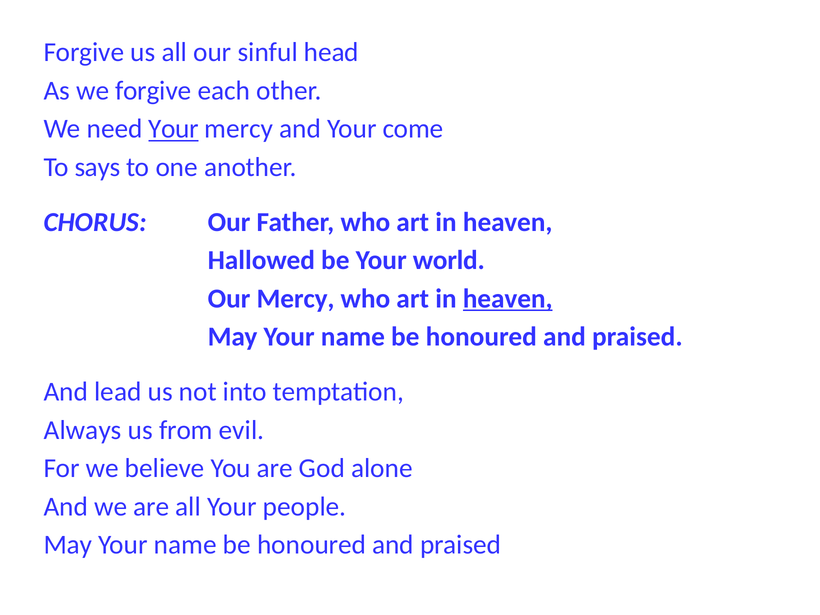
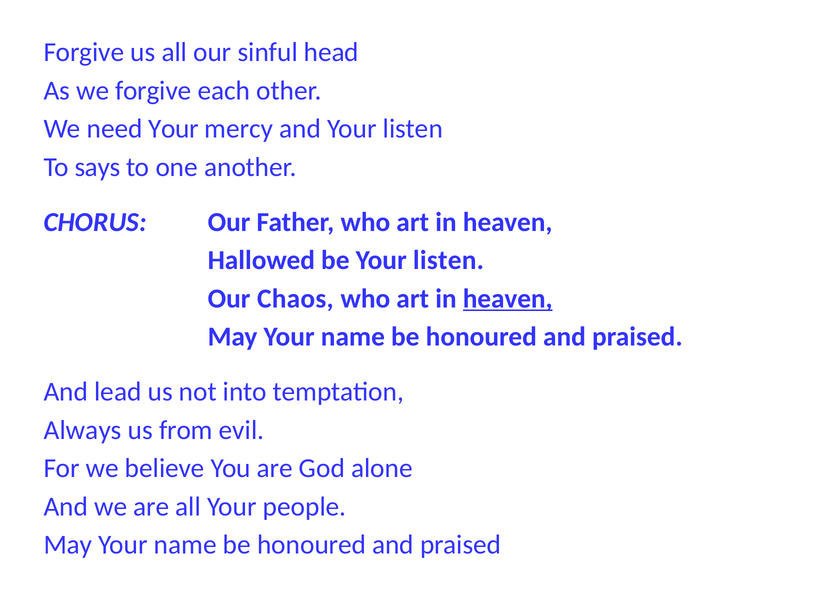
Your underline: present -> none (174, 129)
and Your come: come -> listen (413, 129)
be Your world: world -> listen (449, 260)
Our Mercy: Mercy -> Chaos (295, 299)
